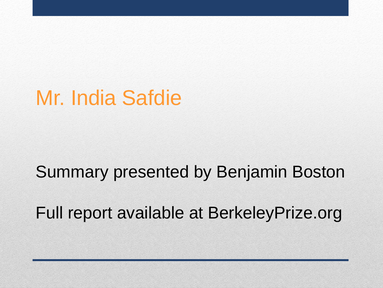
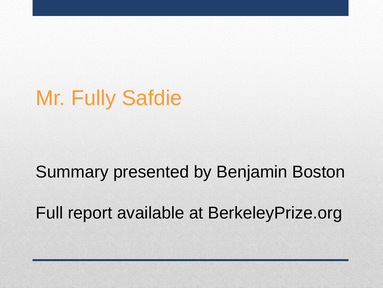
India: India -> Fully (93, 98)
